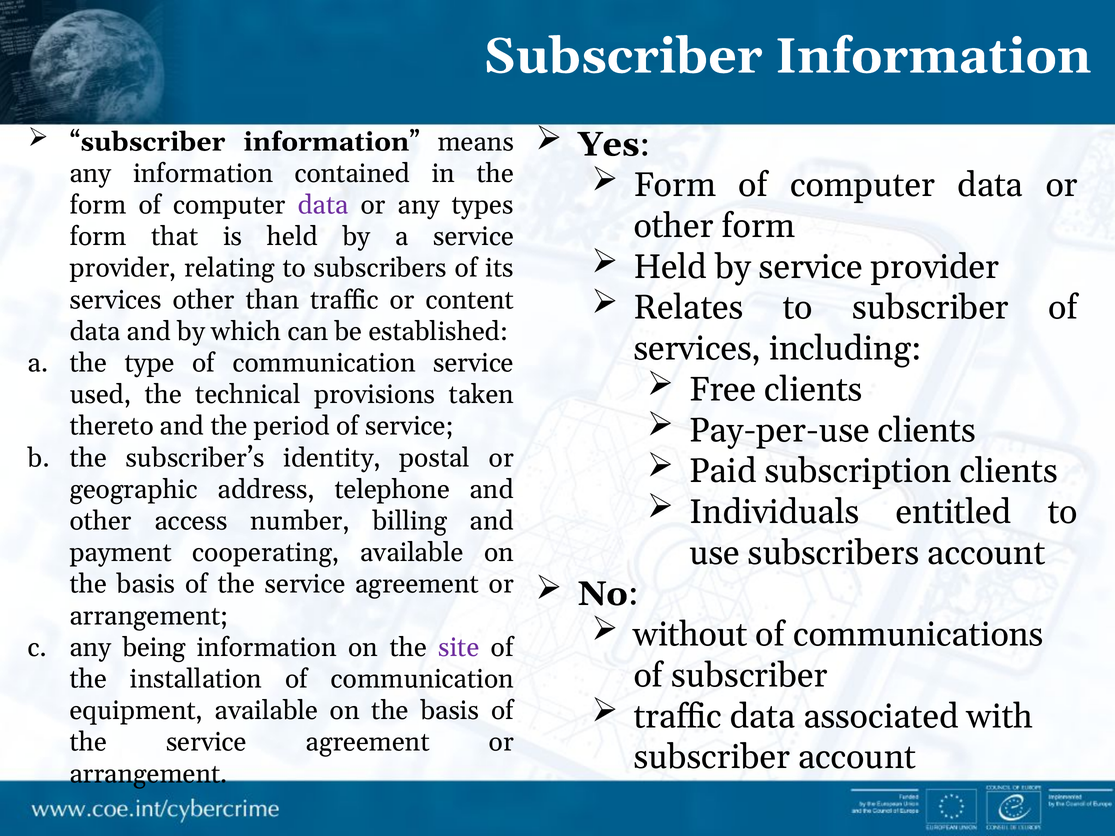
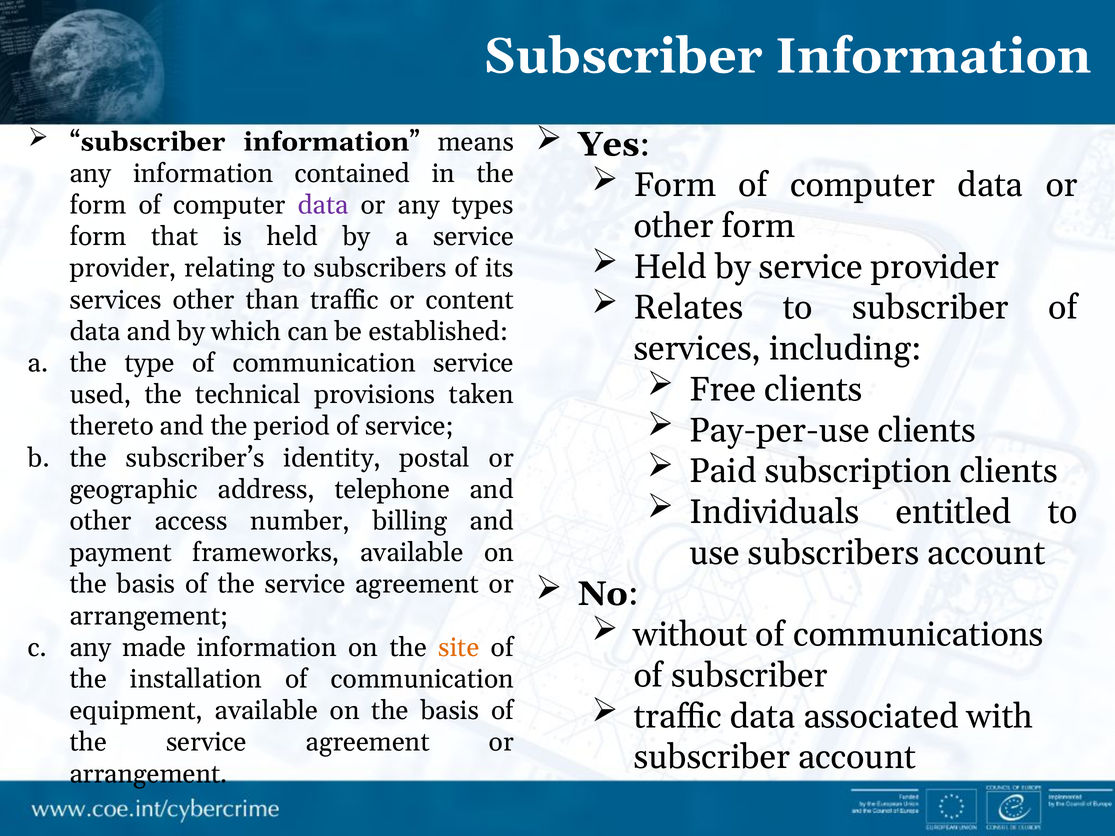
cooperating: cooperating -> frameworks (266, 553)
being: being -> made (154, 648)
site colour: purple -> orange (459, 648)
